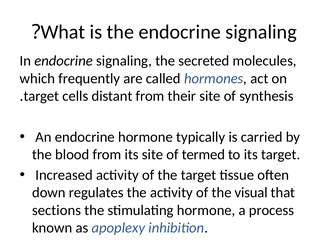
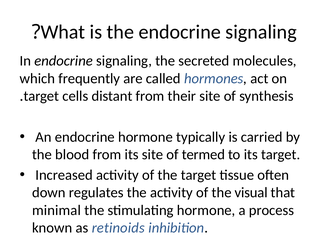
sections: sections -> minimal (57, 210)
apoplexy: apoplexy -> retinoids (118, 228)
